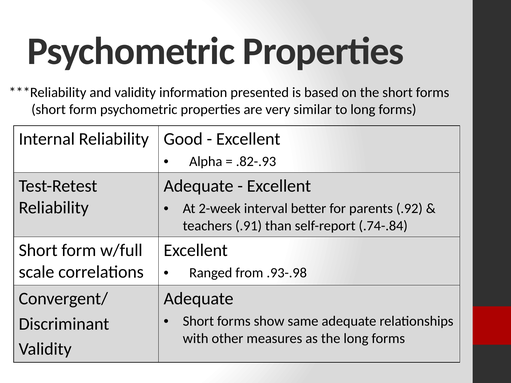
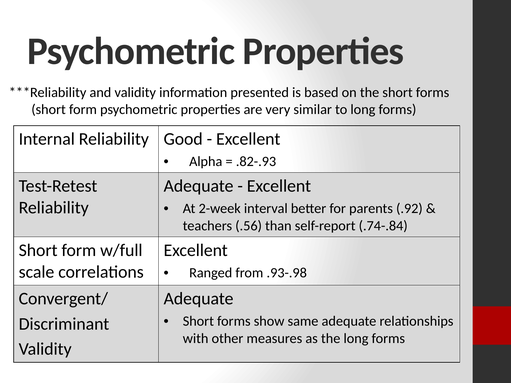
.91: .91 -> .56 (249, 226)
